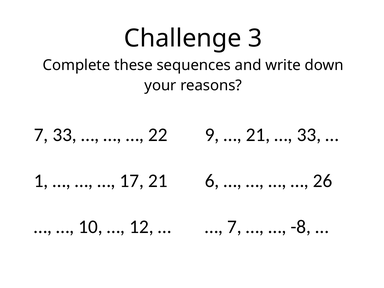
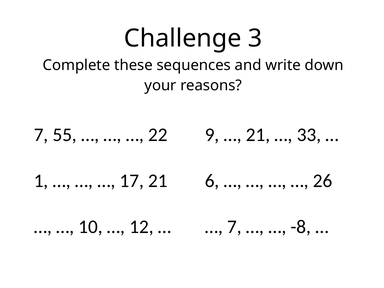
7 33: 33 -> 55 (65, 135)
